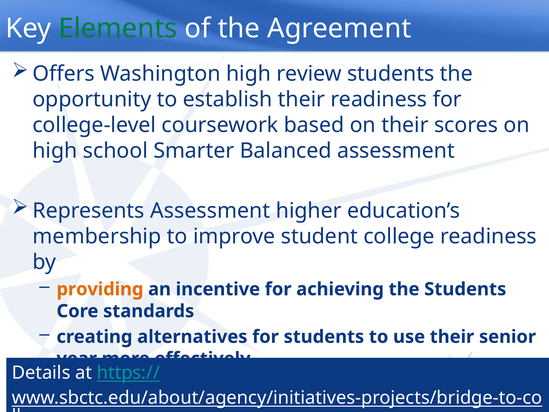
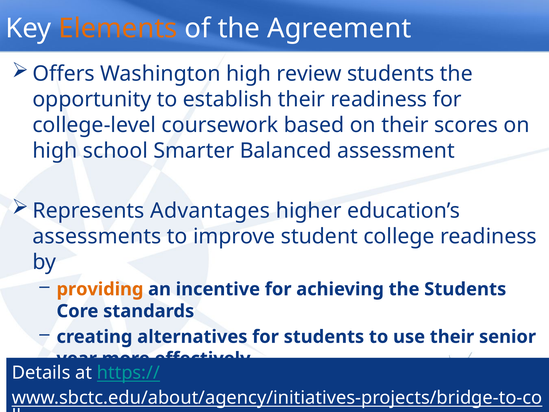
Elements colour: green -> orange (118, 28)
Represents Assessment: Assessment -> Advantages (210, 211)
membership: membership -> assessments (97, 236)
